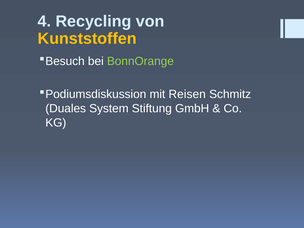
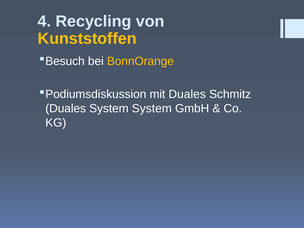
BonnOrange colour: light green -> yellow (140, 61)
mit Reisen: Reisen -> Duales (187, 94)
System Stiftung: Stiftung -> System (152, 109)
